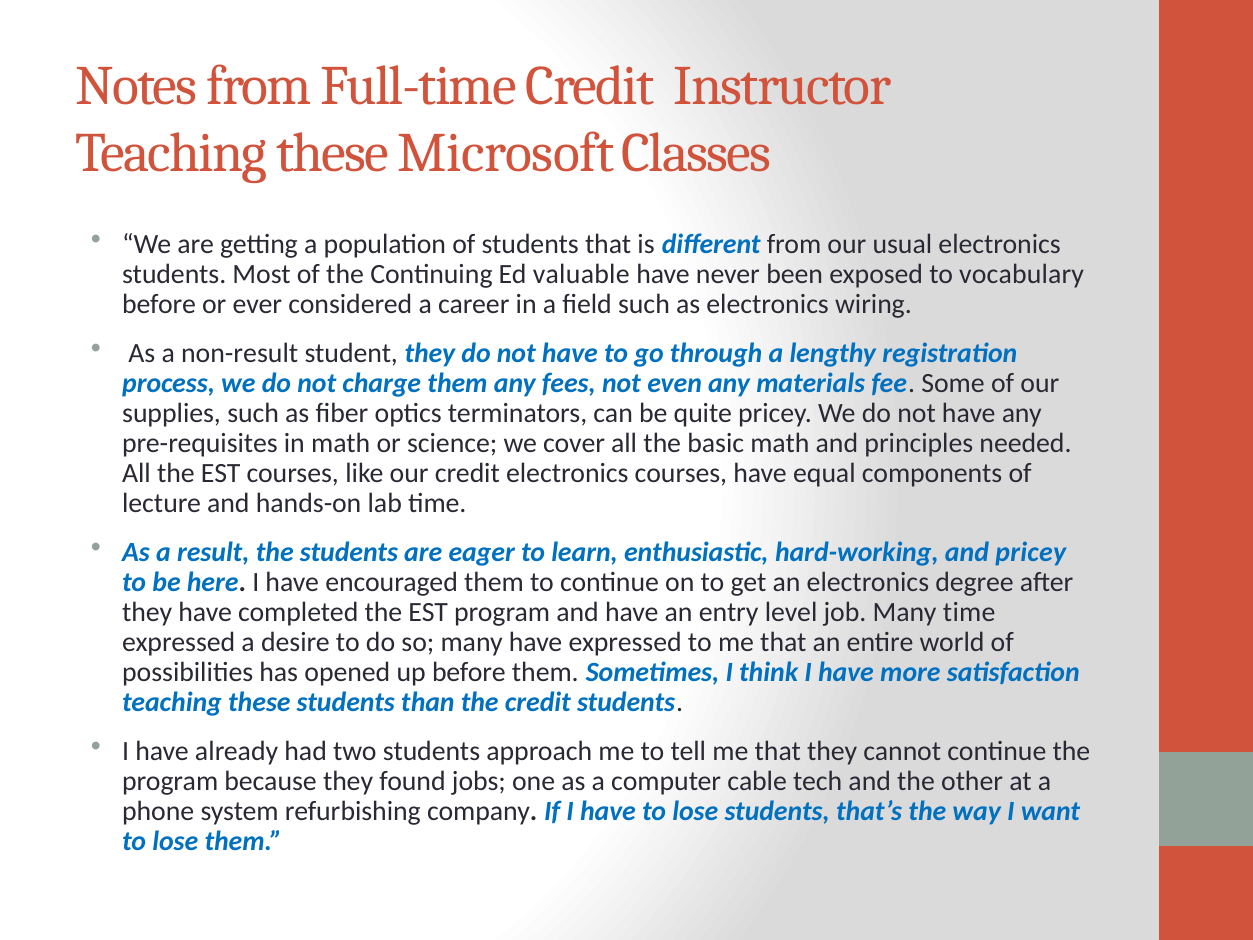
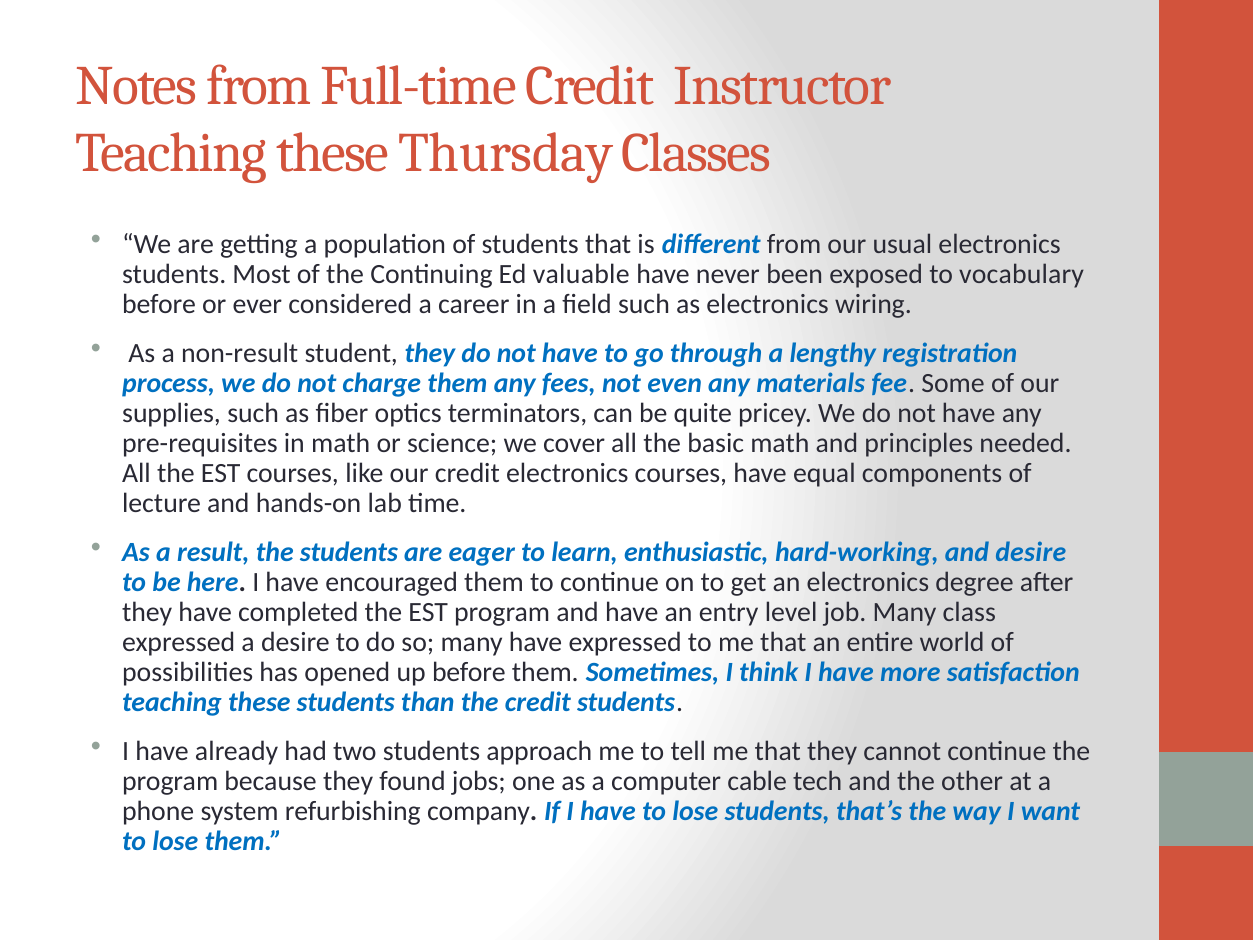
Microsoft: Microsoft -> Thursday (506, 153)
and pricey: pricey -> desire (1031, 552)
Many time: time -> class (969, 612)
